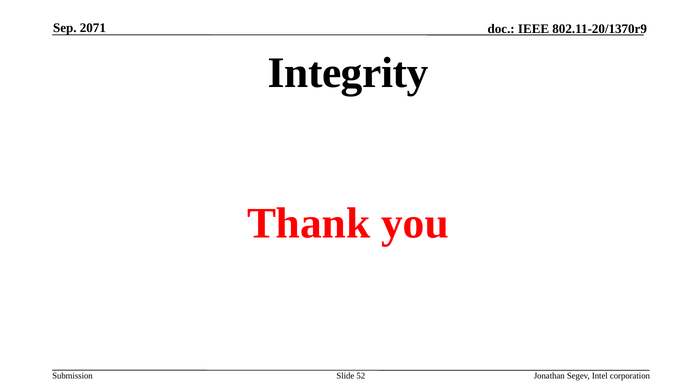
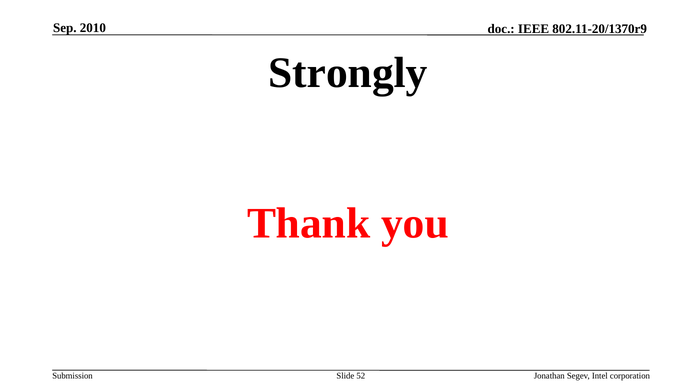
2071: 2071 -> 2010 (93, 28)
Integrity: Integrity -> Strongly (348, 73)
